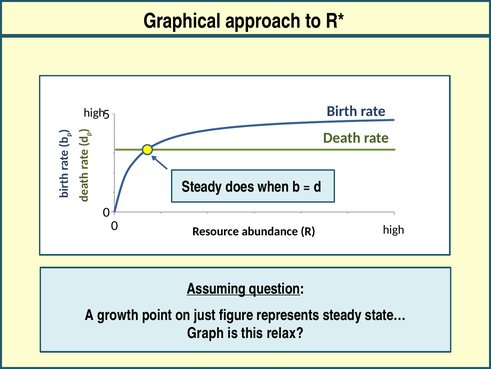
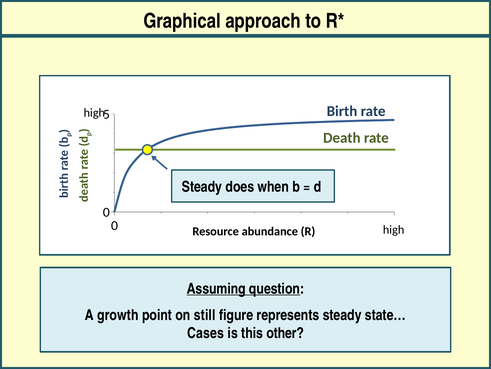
just: just -> still (205, 315)
Graph: Graph -> Cases (205, 333)
relax: relax -> other (285, 333)
